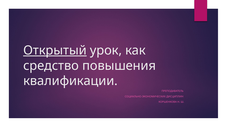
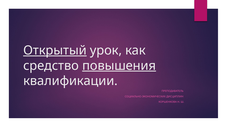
повышения underline: none -> present (119, 66)
